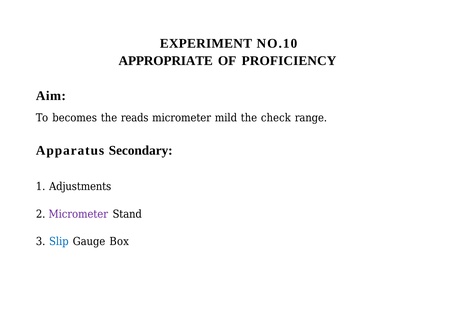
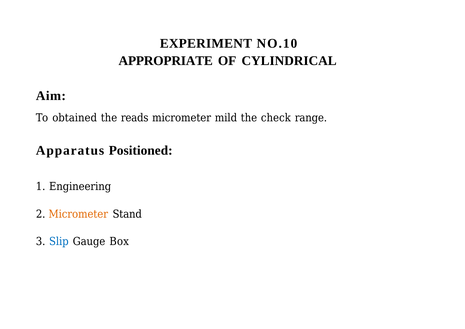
PROFICIENCY: PROFICIENCY -> CYLINDRICAL (289, 61)
becomes: becomes -> obtained (75, 118)
Secondary: Secondary -> Positioned (141, 151)
Adjustments: Adjustments -> Engineering (80, 187)
Micrometer colour: purple -> orange (78, 214)
